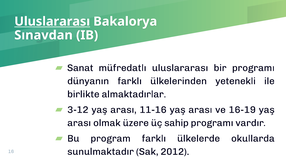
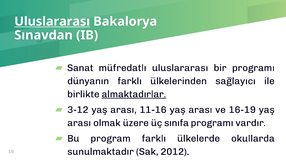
yetenekli: yetenekli -> sağlayıcı (235, 81)
almaktadırlar underline: none -> present (134, 94)
sahip: sahip -> sınıfa (176, 123)
